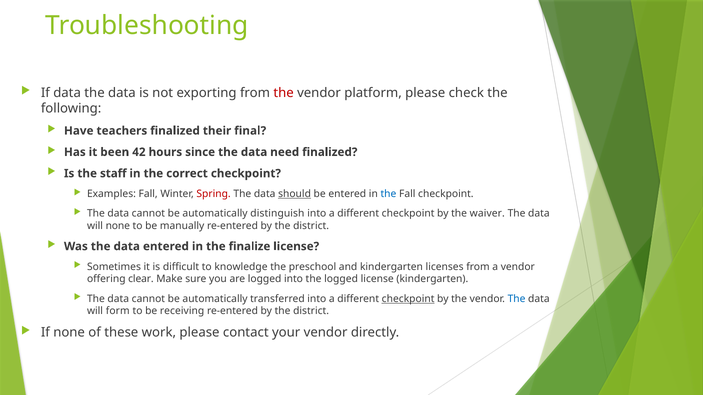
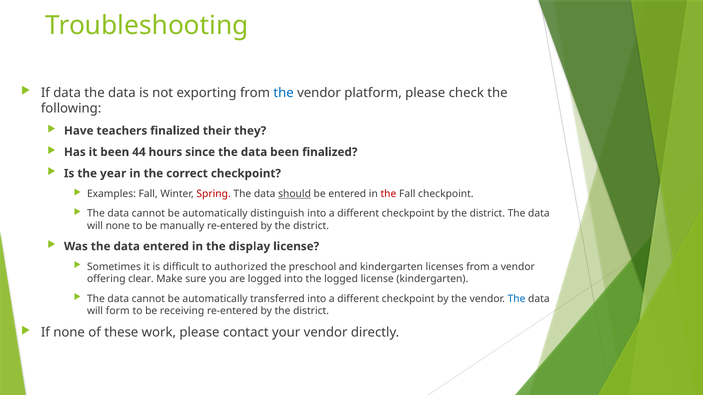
the colour: red -> blue (284, 93)
final: final -> they (250, 131)
42: 42 -> 44 (139, 152)
data need: need -> been (285, 152)
staff: staff -> year (113, 174)
the colour: blue -> red (388, 194)
checkpoint by the waiver: waiver -> district (487, 214)
finalize: finalize -> display (249, 247)
knowledge: knowledge -> authorized (241, 267)
checkpoint underline: present -> none (408, 299)
